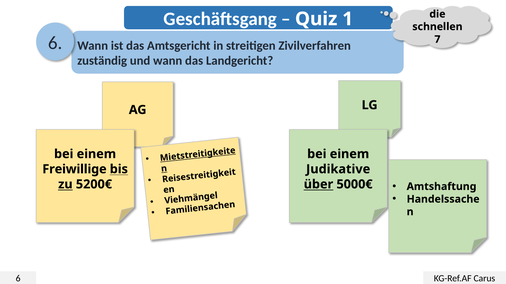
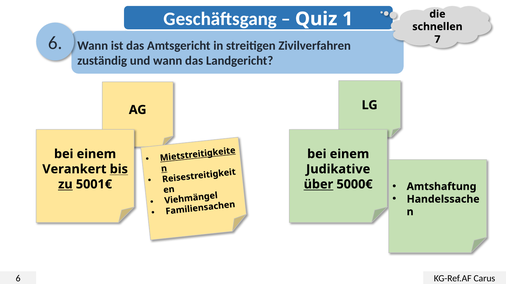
Freiwillige: Freiwillige -> Verankert (74, 169)
5200€: 5200€ -> 5001€ (94, 185)
